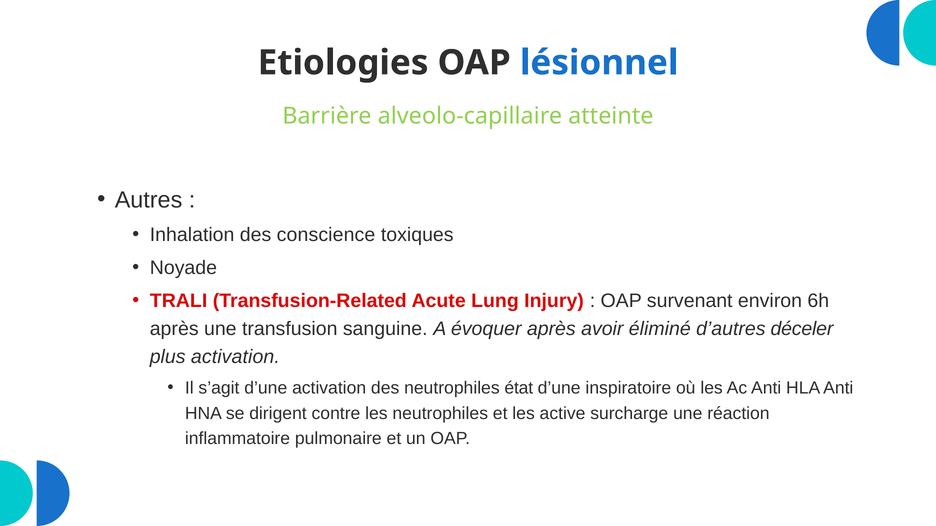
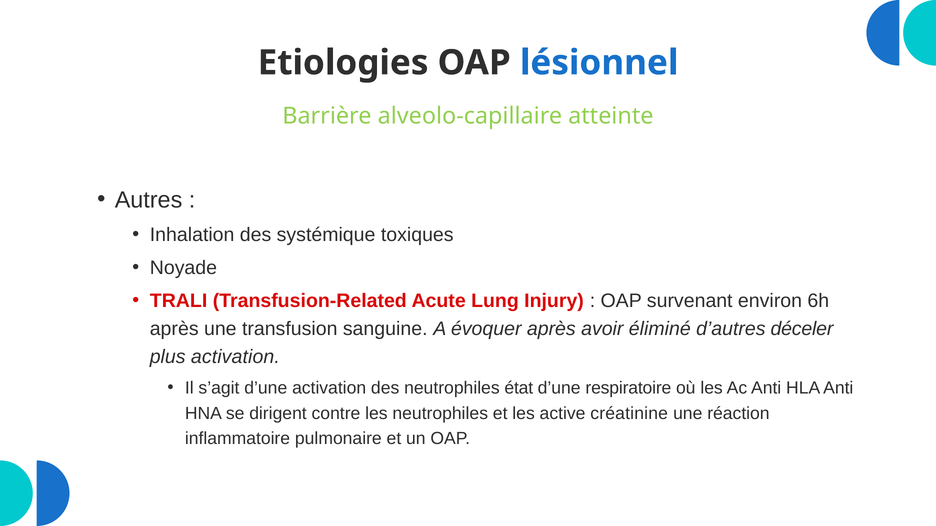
conscience: conscience -> systémique (326, 235)
inspiratoire: inspiratoire -> respiratoire (628, 388)
surcharge: surcharge -> créatinine (629, 414)
